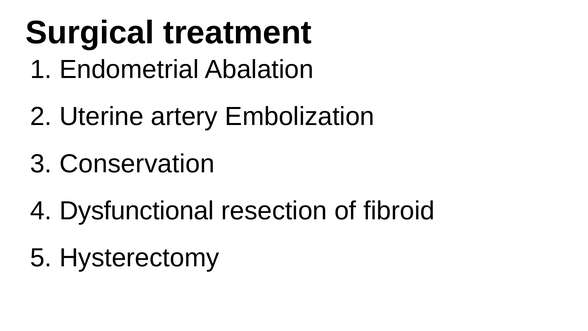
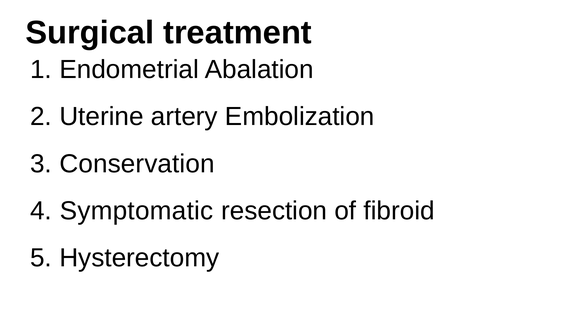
Dysfunctional: Dysfunctional -> Symptomatic (137, 211)
